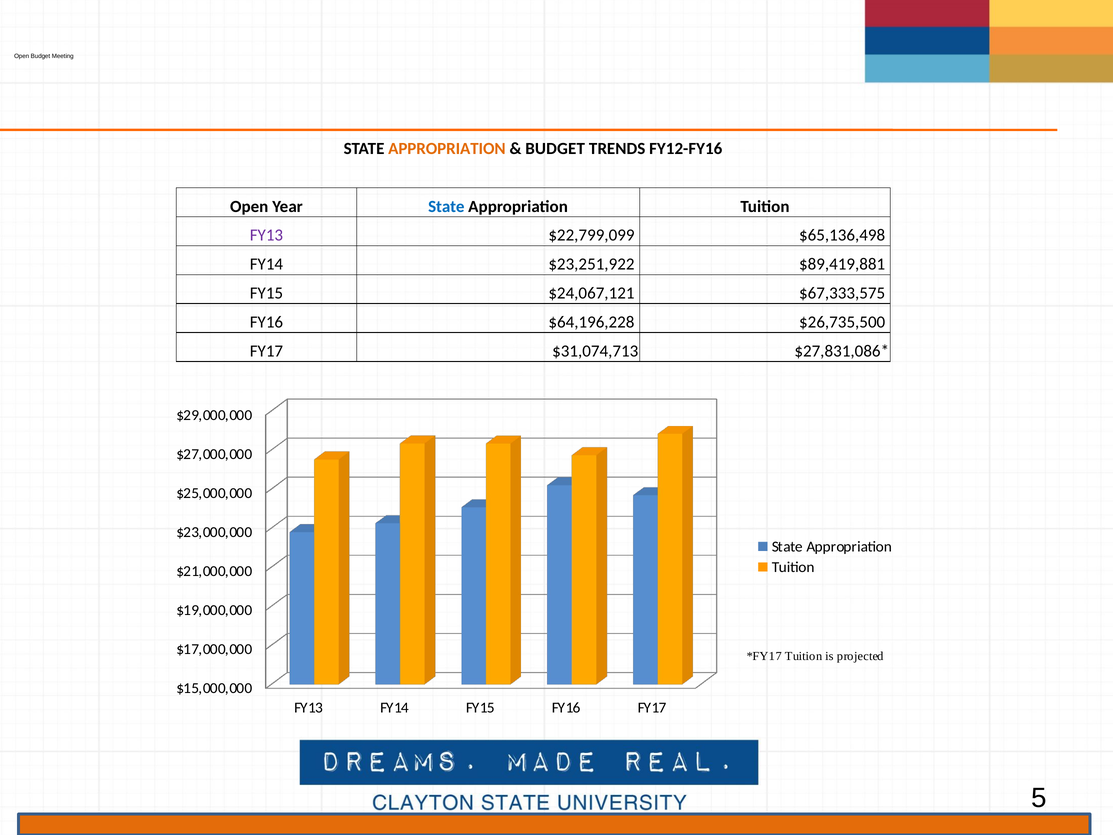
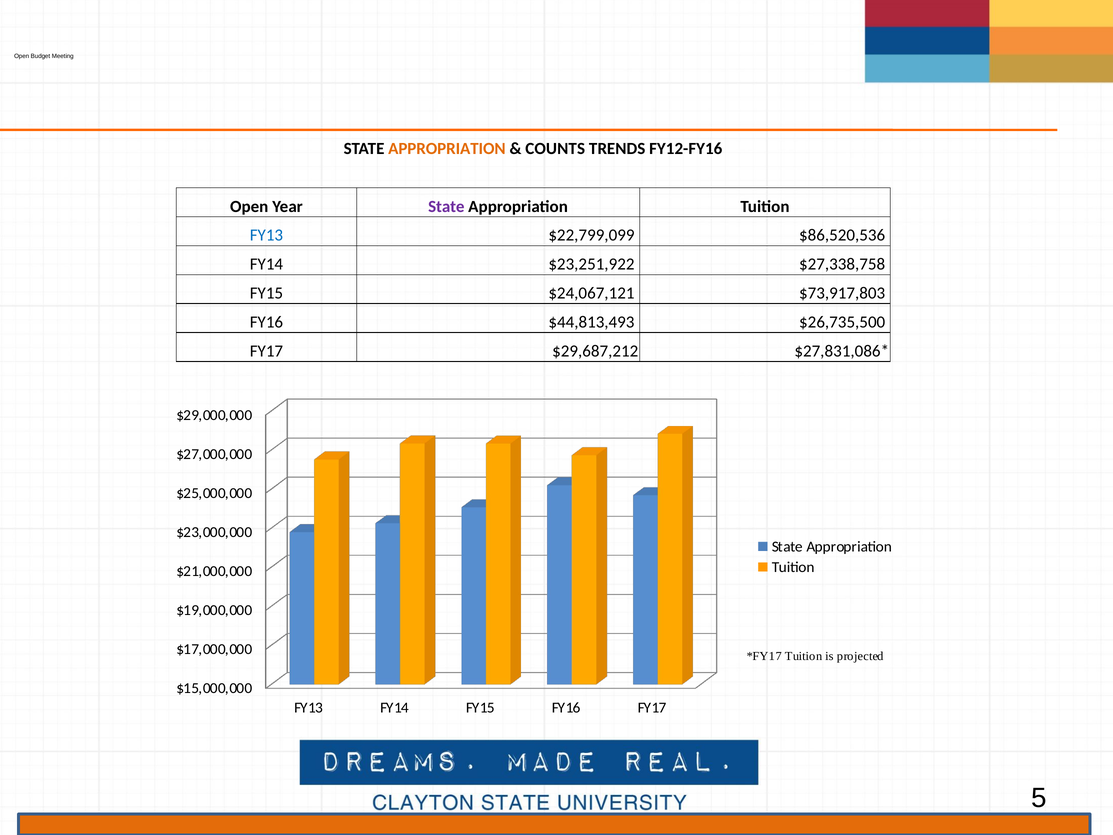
BUDGET: BUDGET -> COUNTS (555, 148)
State colour: blue -> purple (446, 206)
FY13 colour: purple -> blue (266, 235)
$65,136,498: $65,136,498 -> $86,520,536 (842, 235)
$89,419,881: $89,419,881 -> $27,338,758 (842, 264)
$67,333,575: $67,333,575 -> $73,917,803 (842, 293)
$64,196,228: $64,196,228 -> $44,813,493 (591, 322)
$31,074,713: $31,074,713 -> $29,687,212 (595, 351)
